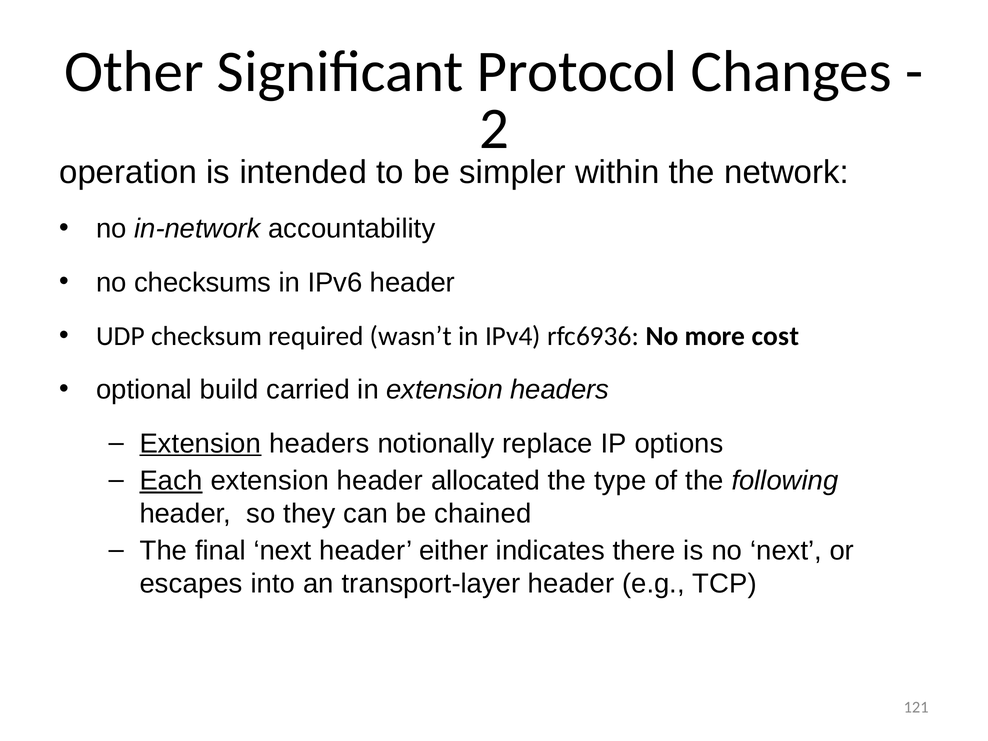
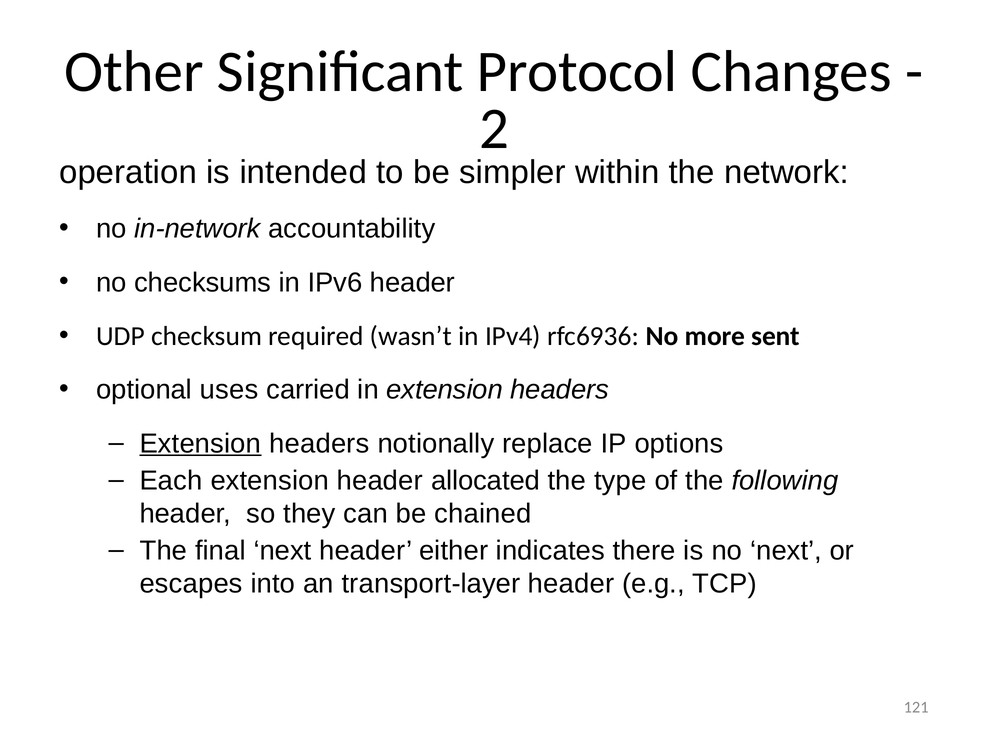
cost: cost -> sent (776, 336)
build: build -> uses (229, 390)
Each underline: present -> none (171, 481)
